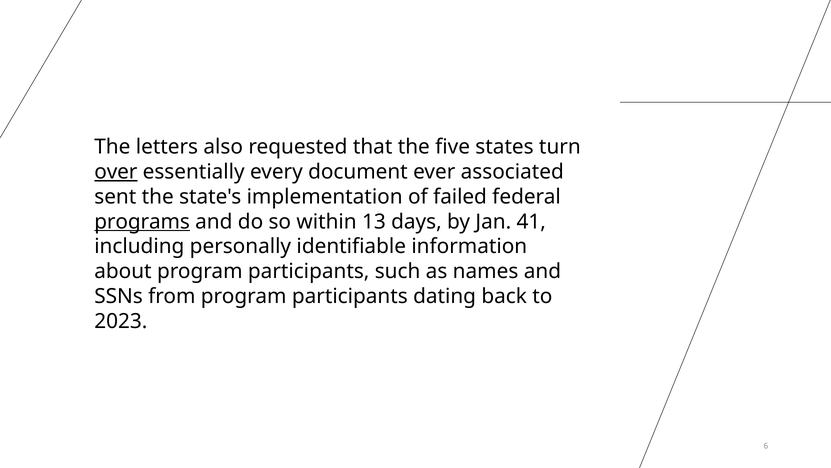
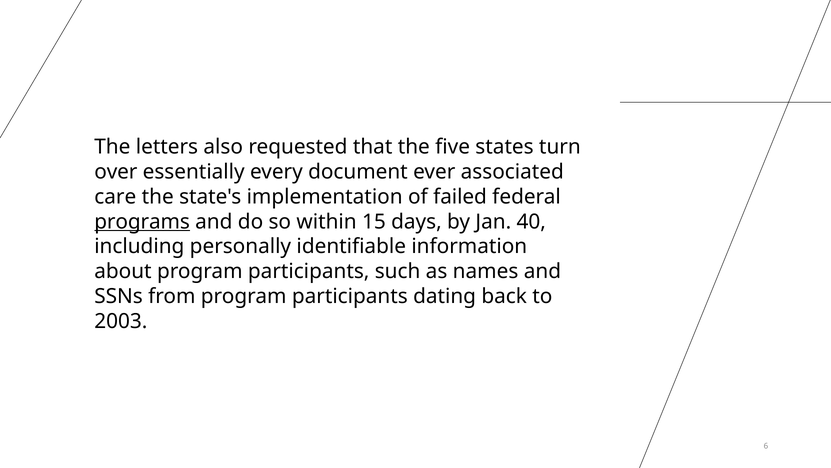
over underline: present -> none (116, 172)
sent: sent -> care (115, 196)
13: 13 -> 15 (374, 221)
41: 41 -> 40 (531, 221)
2023: 2023 -> 2003 (121, 321)
